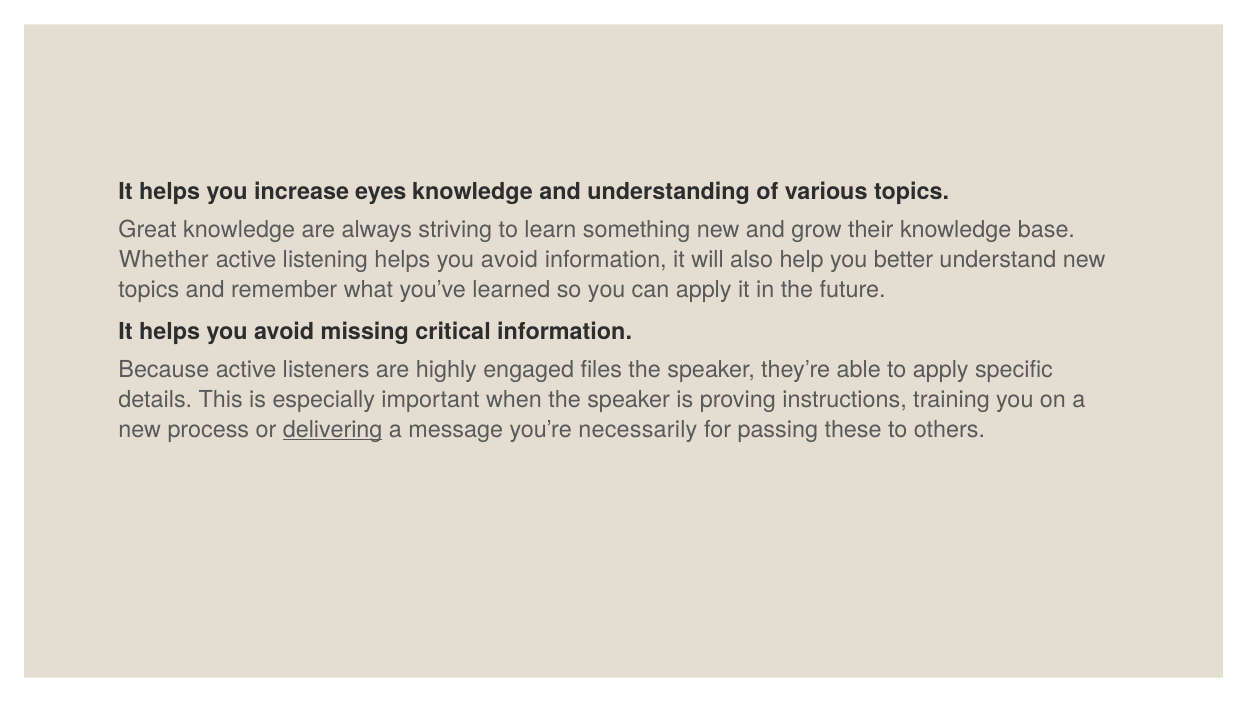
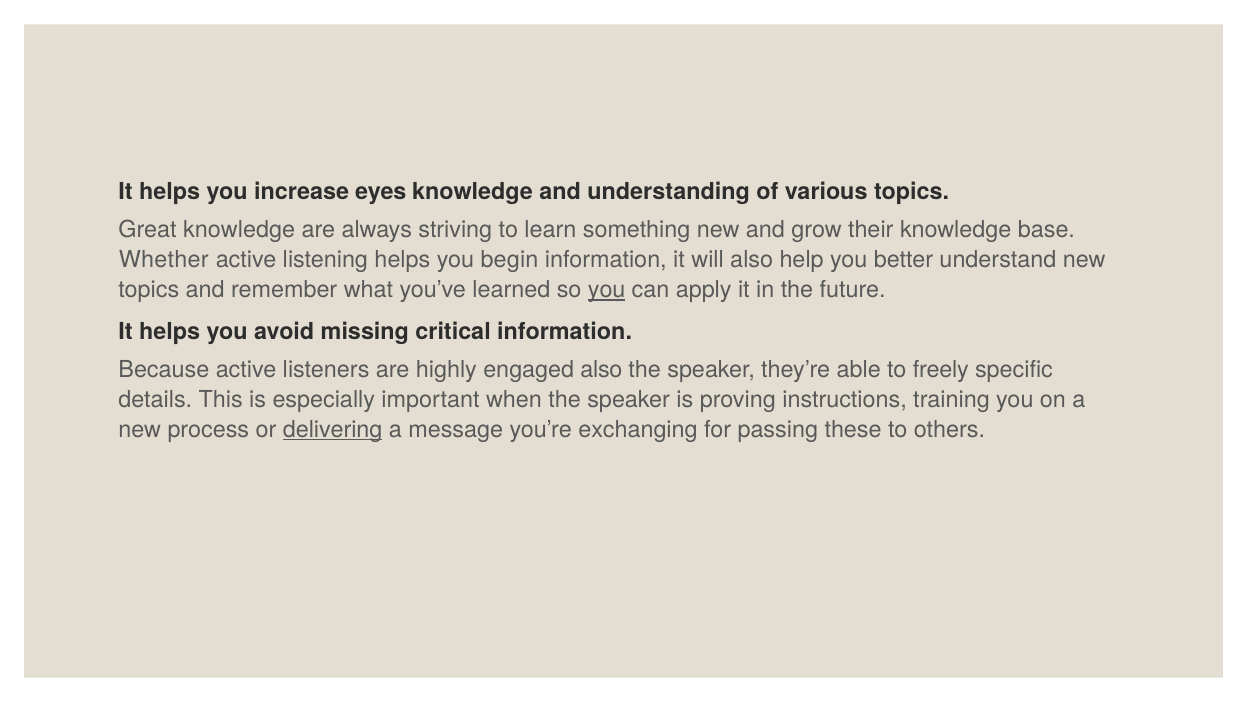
listening helps you avoid: avoid -> begin (509, 260)
you underline: none -> present (607, 290)
engaged files: files -> also (601, 369)
to apply: apply -> freely (941, 369)
necessarily: necessarily -> exchanging (638, 429)
